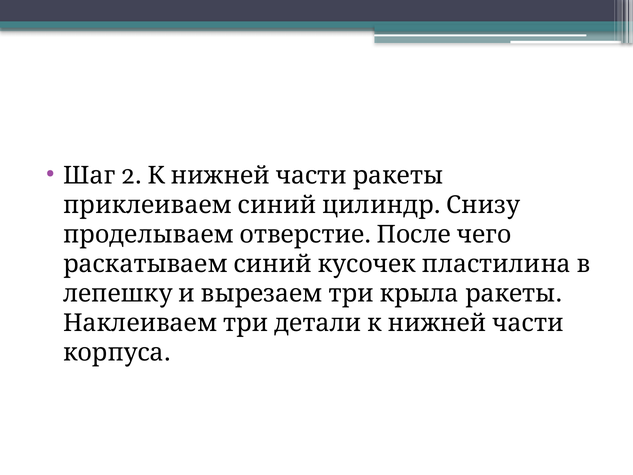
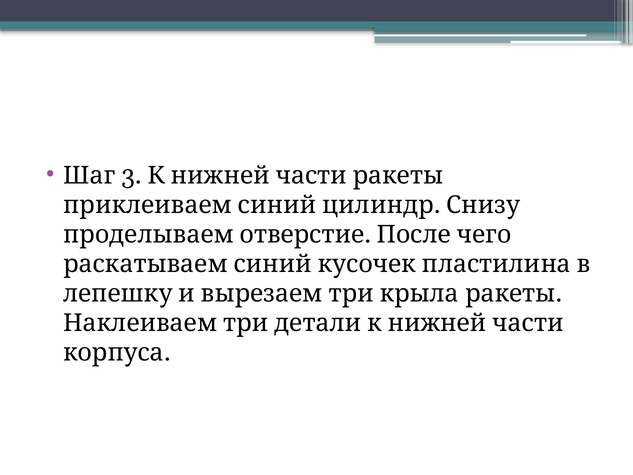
2: 2 -> 3 (131, 175)
